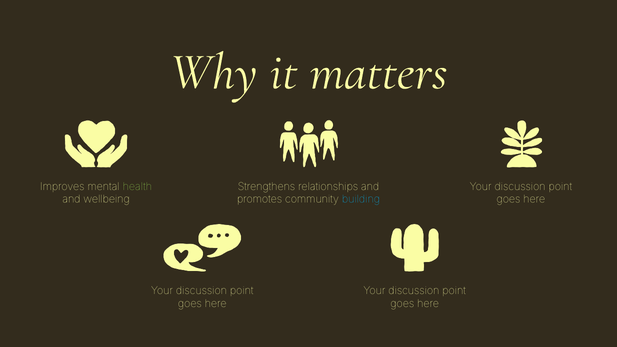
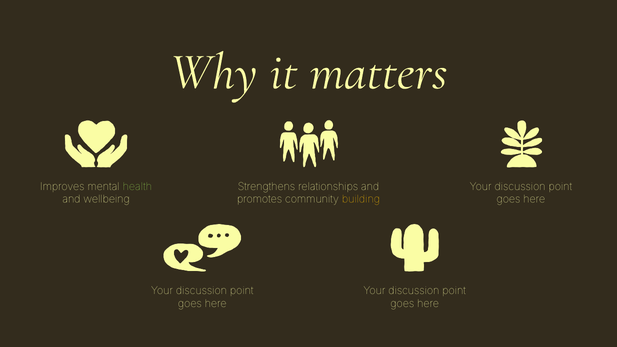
building colour: light blue -> yellow (361, 199)
